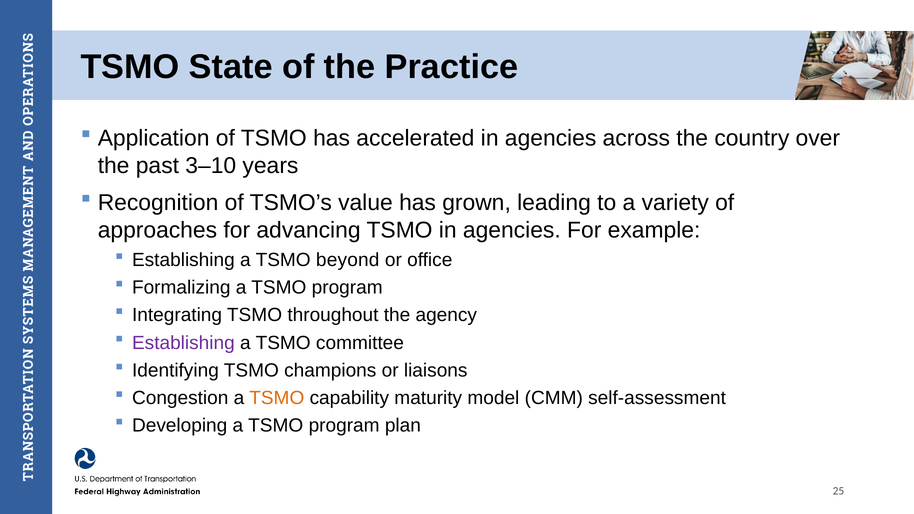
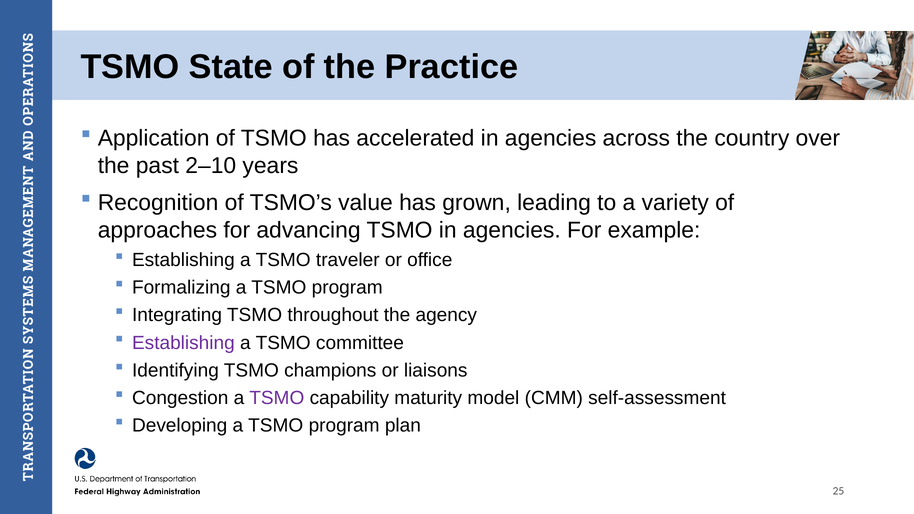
3–10: 3–10 -> 2–10 (211, 166)
beyond: beyond -> traveler (348, 260)
TSMO colour: orange -> purple (277, 398)
